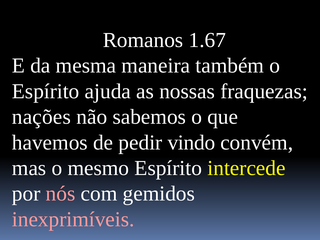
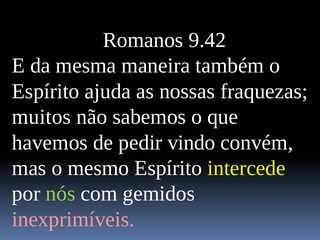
1.67: 1.67 -> 9.42 (207, 40)
nações: nações -> muitos (41, 117)
nós colour: pink -> light green (61, 194)
